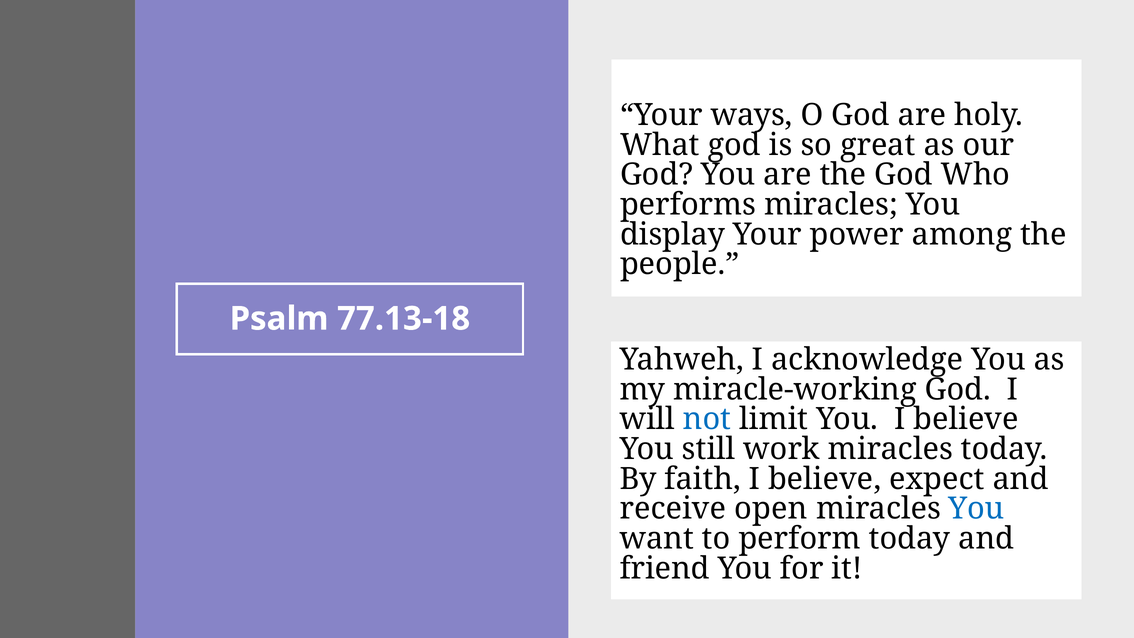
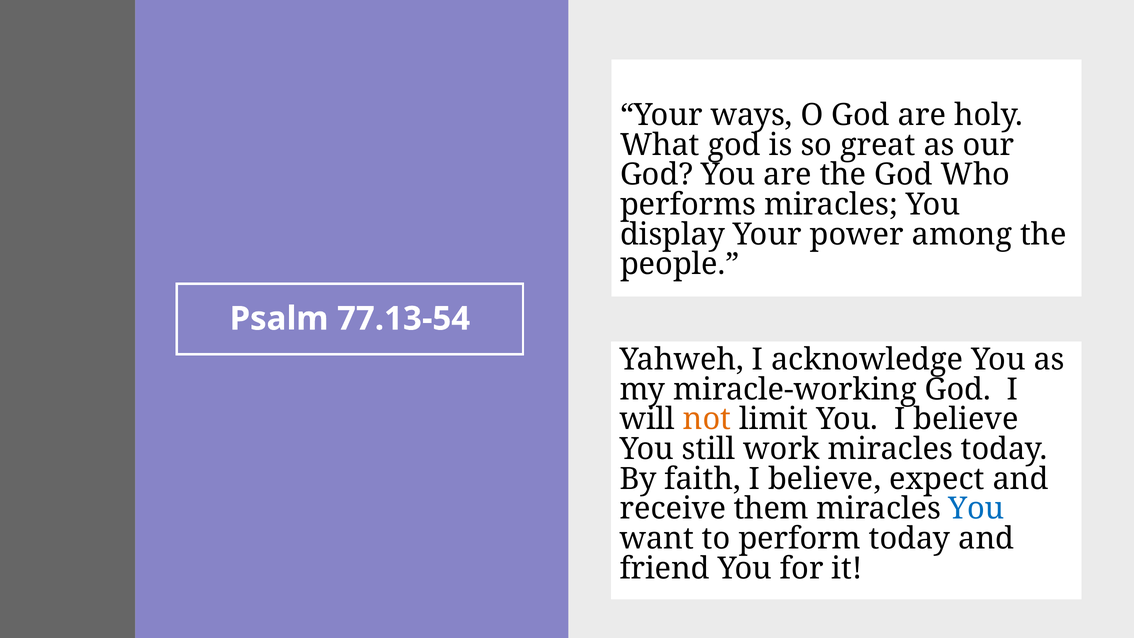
77.13-18: 77.13-18 -> 77.13-54 (404, 319)
not colour: blue -> orange (707, 419)
open: open -> them (771, 509)
